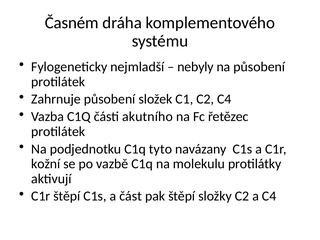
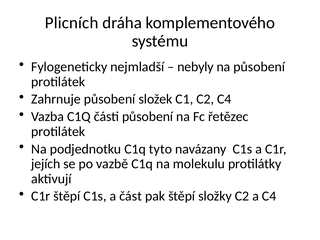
Časném: Časném -> Plicních (72, 23)
části akutního: akutního -> působení (148, 117)
kožní: kožní -> jejích (46, 164)
